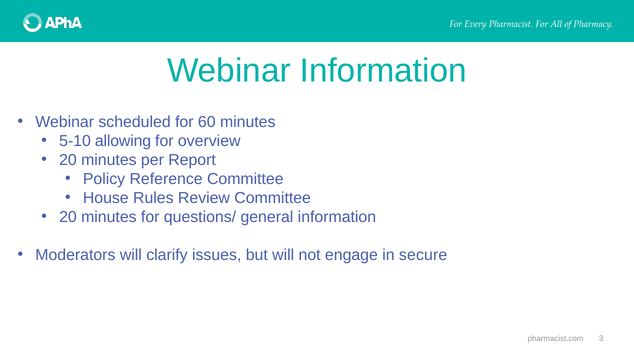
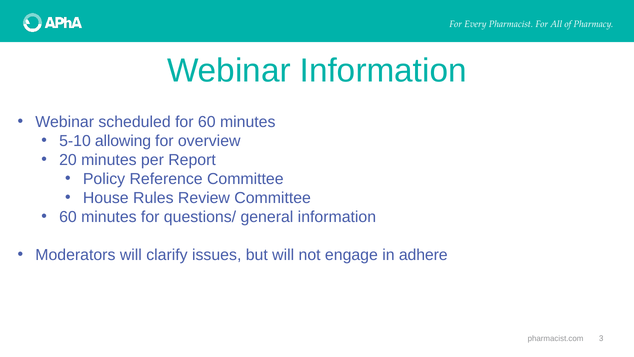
20: 20 -> 60 (68, 217)
secure: secure -> adhere (423, 255)
